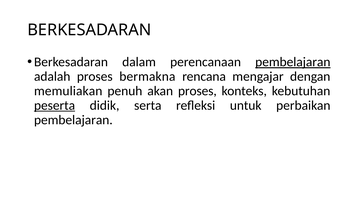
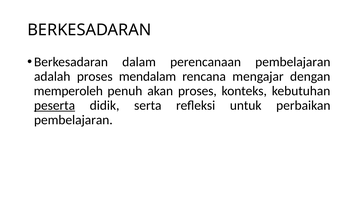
pembelajaran underline: present -> none (293, 62)
bermakna: bermakna -> mendalam (148, 77)
memuliakan: memuliakan -> memperoleh (68, 91)
